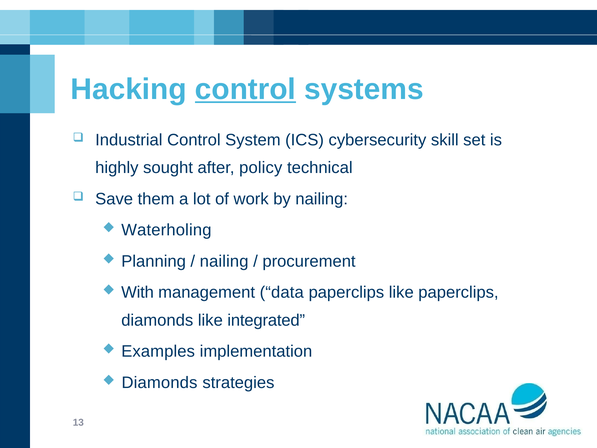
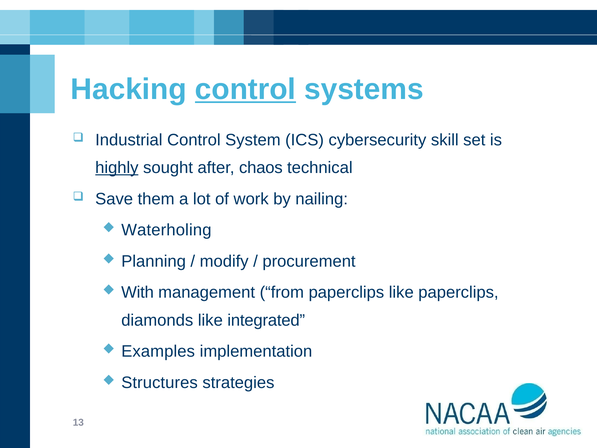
highly underline: none -> present (117, 168)
policy: policy -> chaos (261, 168)
nailing: nailing -> modify (224, 261)
data: data -> from (282, 292)
Diamonds: Diamonds -> Structures (160, 382)
